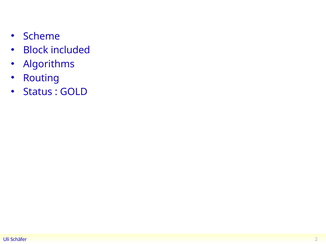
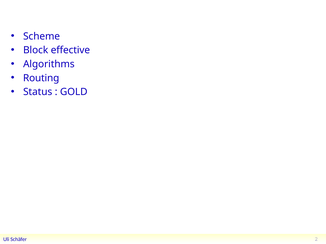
included: included -> effective (70, 50)
